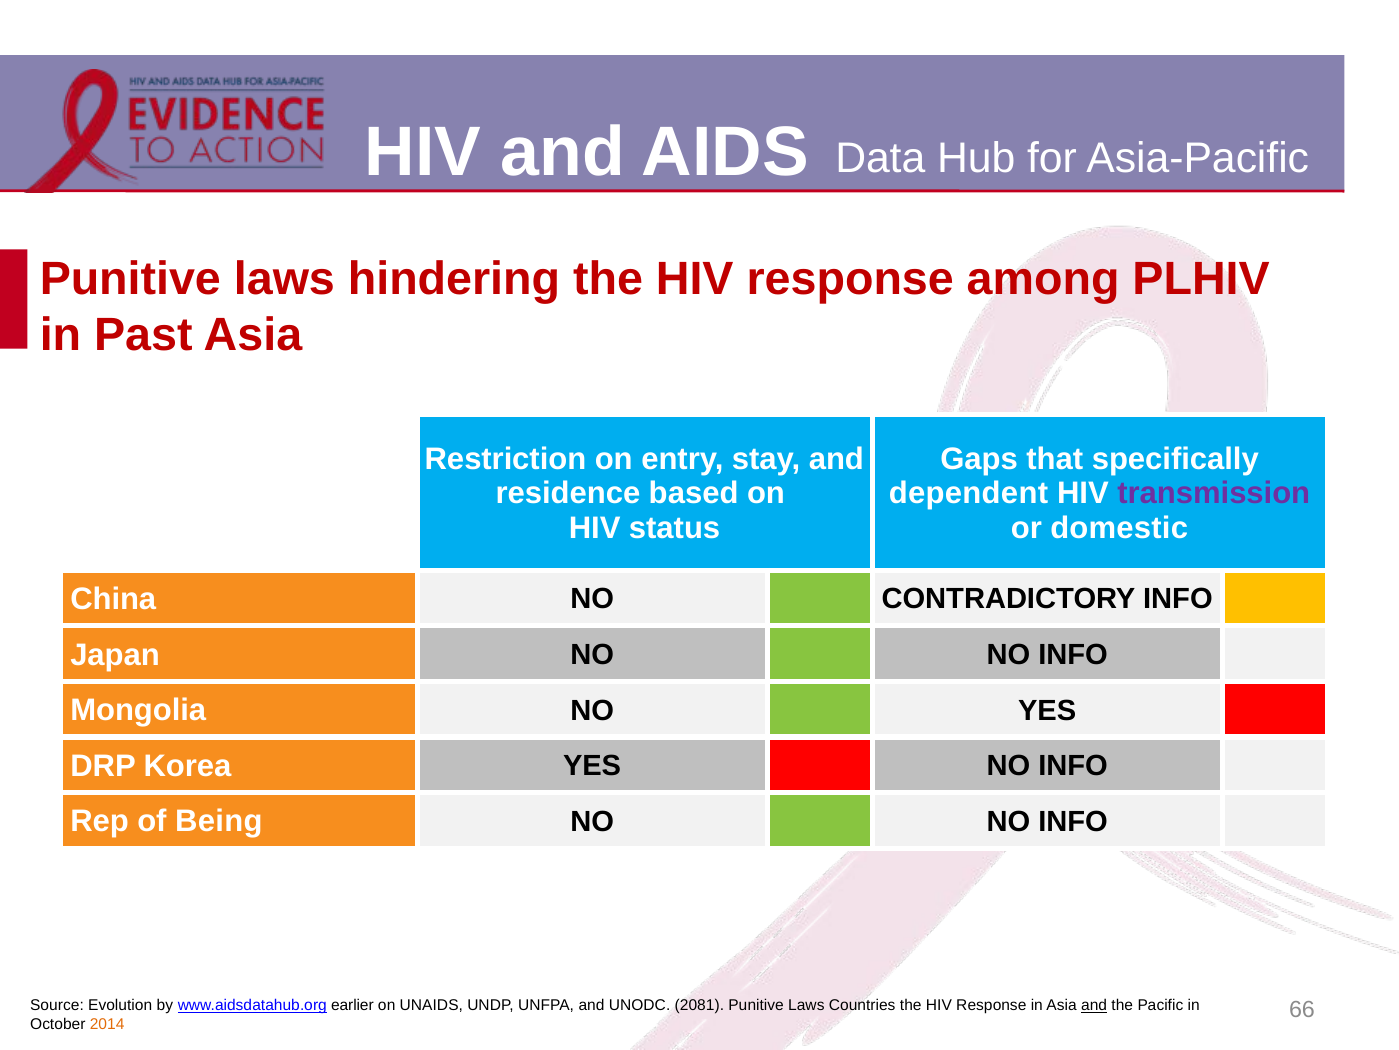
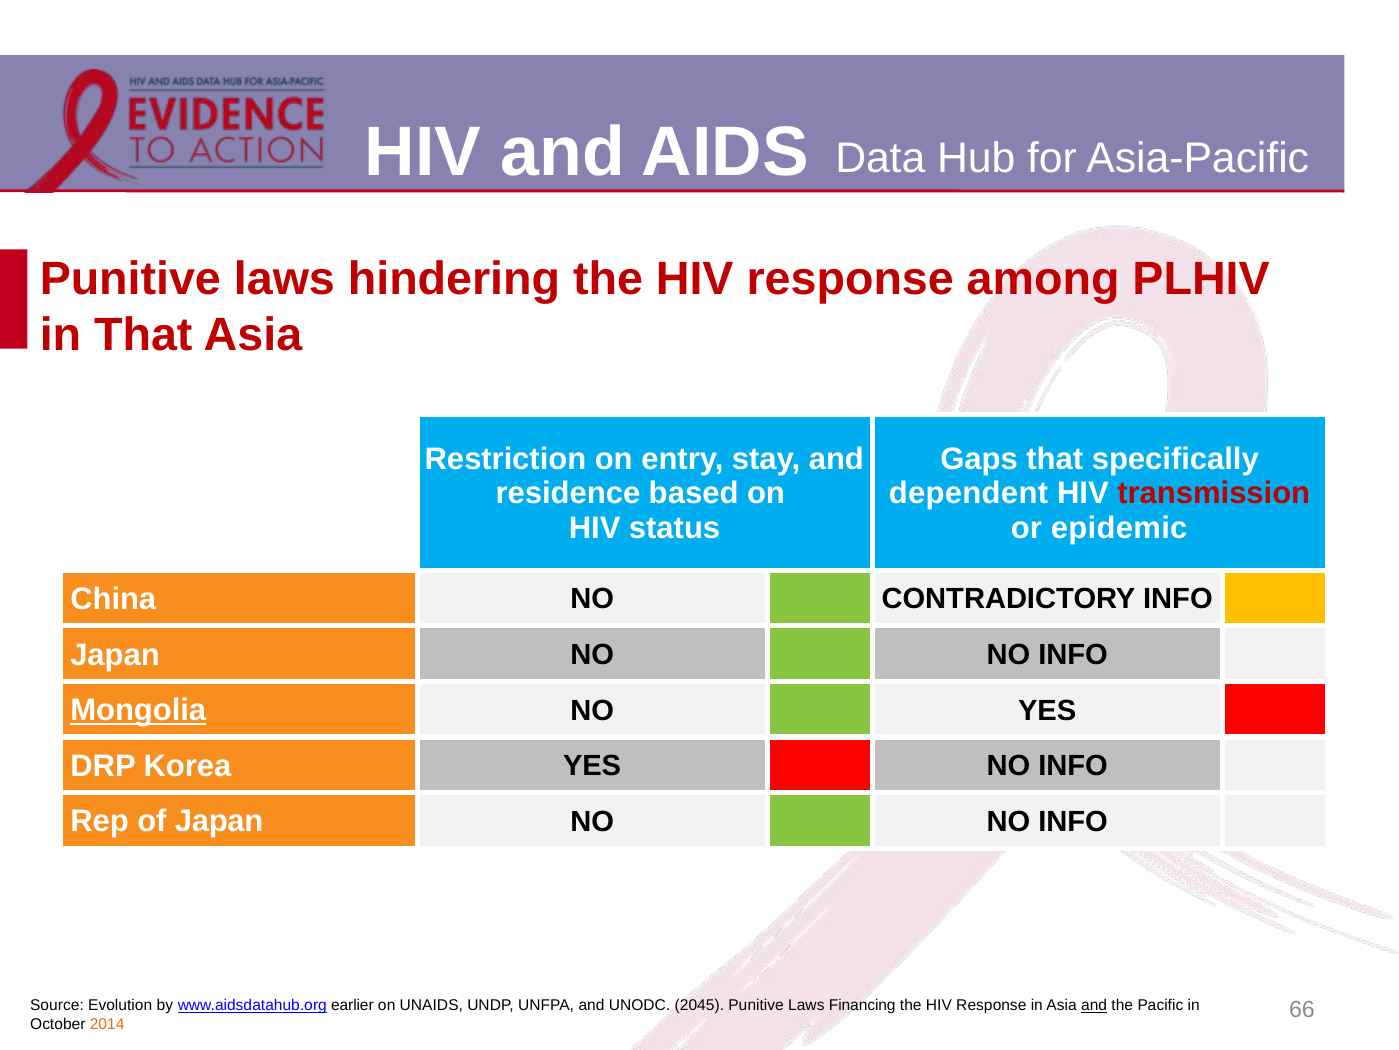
in Past: Past -> That (143, 335)
transmission colour: purple -> red (1214, 493)
domestic: domestic -> epidemic (1119, 528)
Mongolia underline: none -> present (138, 710)
of Being: Being -> Japan (219, 821)
2081: 2081 -> 2045 (699, 1005)
Countries: Countries -> Financing (862, 1005)
